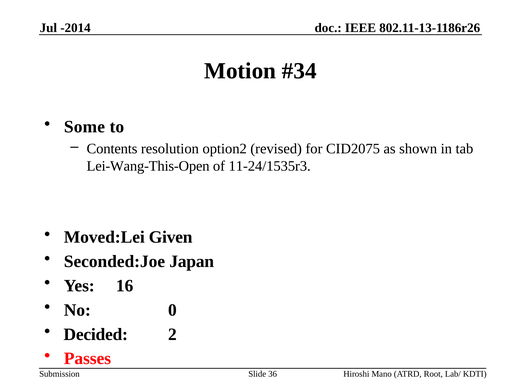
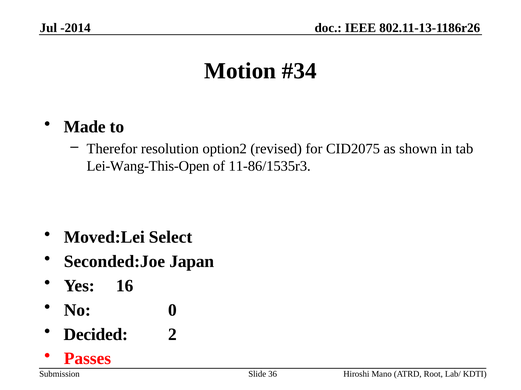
Some: Some -> Made (85, 127)
Contents: Contents -> Therefor (112, 149)
11-24/1535r3: 11-24/1535r3 -> 11-86/1535r3 (270, 166)
Given: Given -> Select (171, 238)
